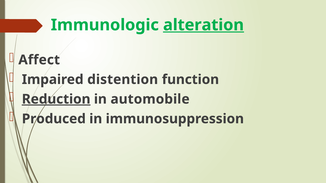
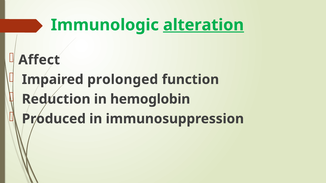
distention: distention -> prolonged (123, 80)
Reduction underline: present -> none (56, 99)
automobile: automobile -> hemoglobin (150, 99)
